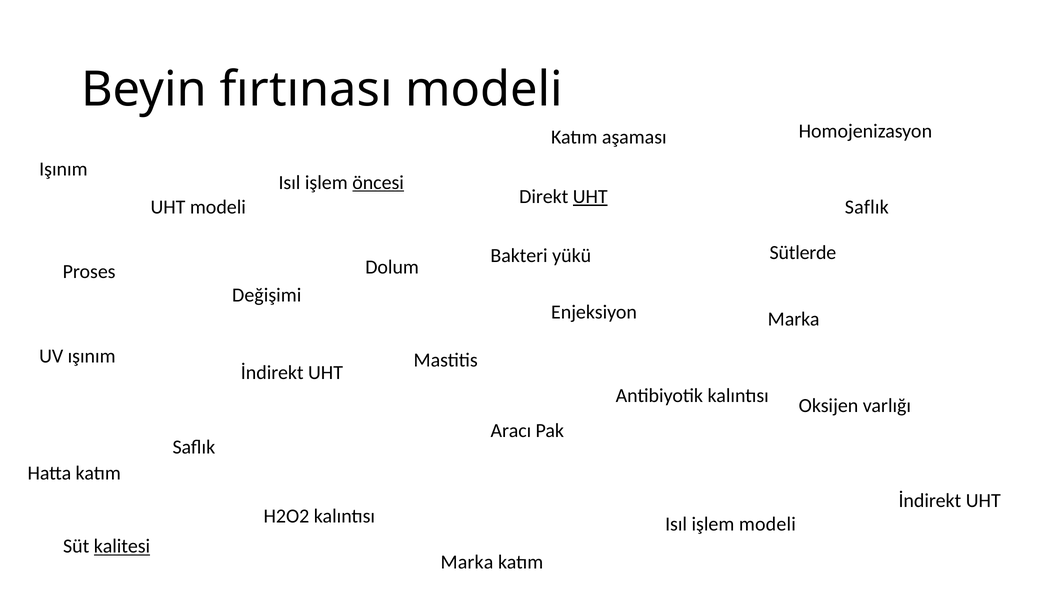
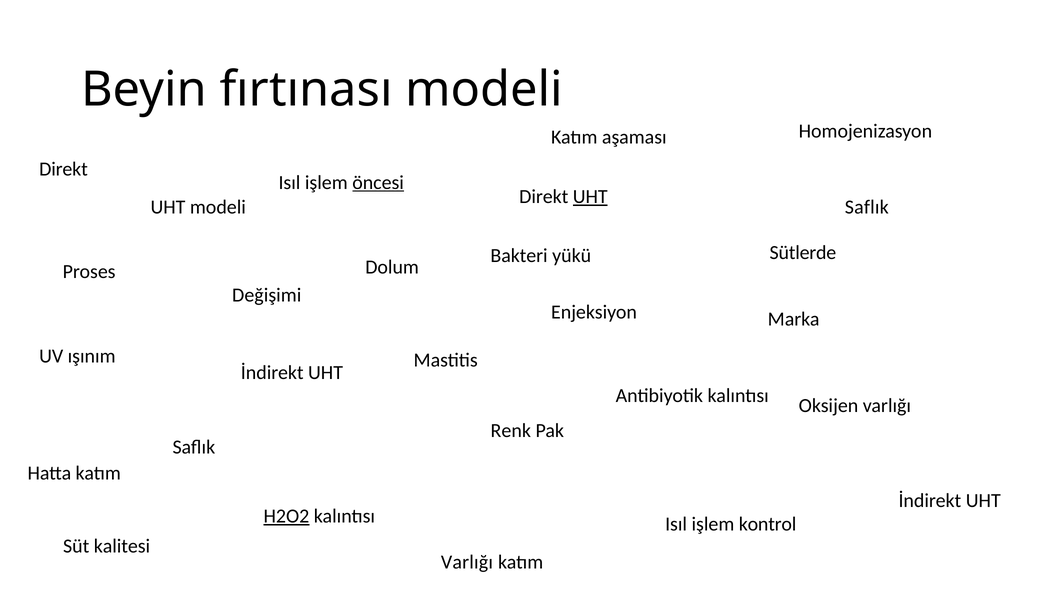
Işınım: Işınım -> Direkt (63, 169)
Aracı: Aracı -> Renk (511, 430)
H2O2 underline: none -> present (286, 516)
işlem modeli: modeli -> kontrol (768, 524)
kalitesi underline: present -> none (122, 546)
Marka: Marka -> Varlığı (467, 562)
